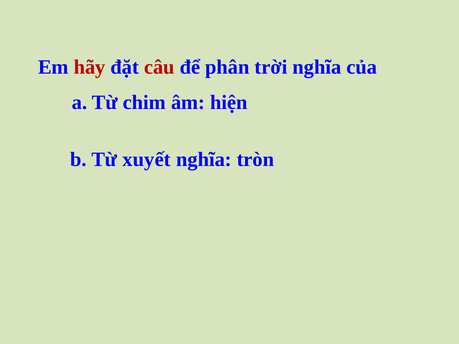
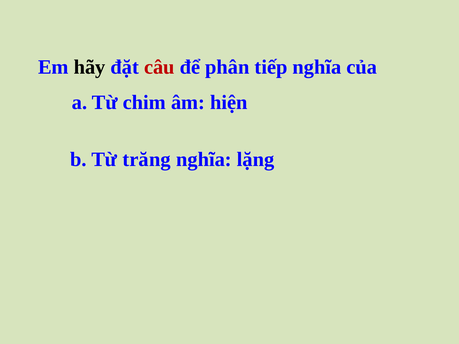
hãy colour: red -> black (90, 67)
trời: trời -> tiếp (271, 67)
xuyết: xuyết -> trăng (147, 160)
tròn: tròn -> lặng (256, 160)
